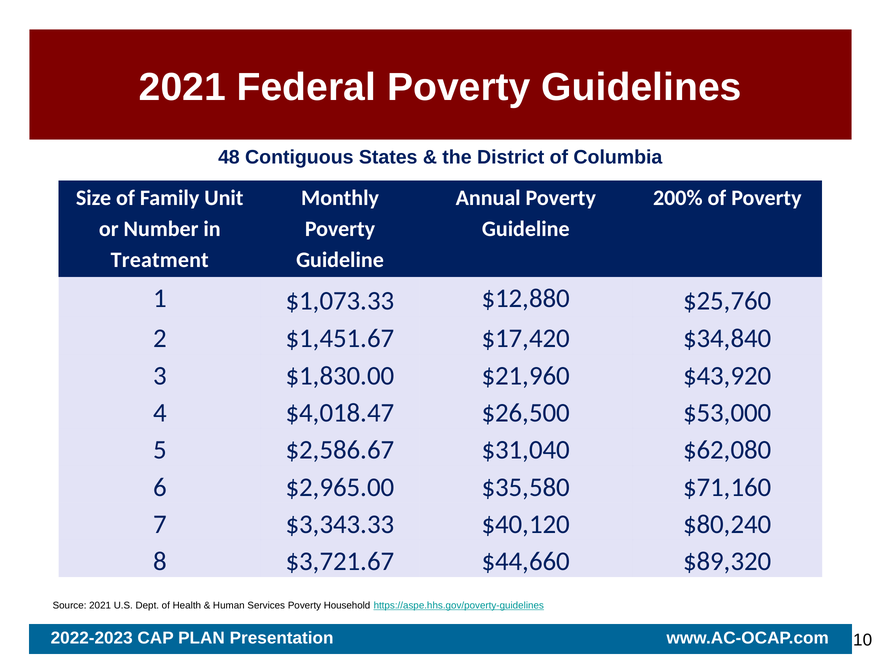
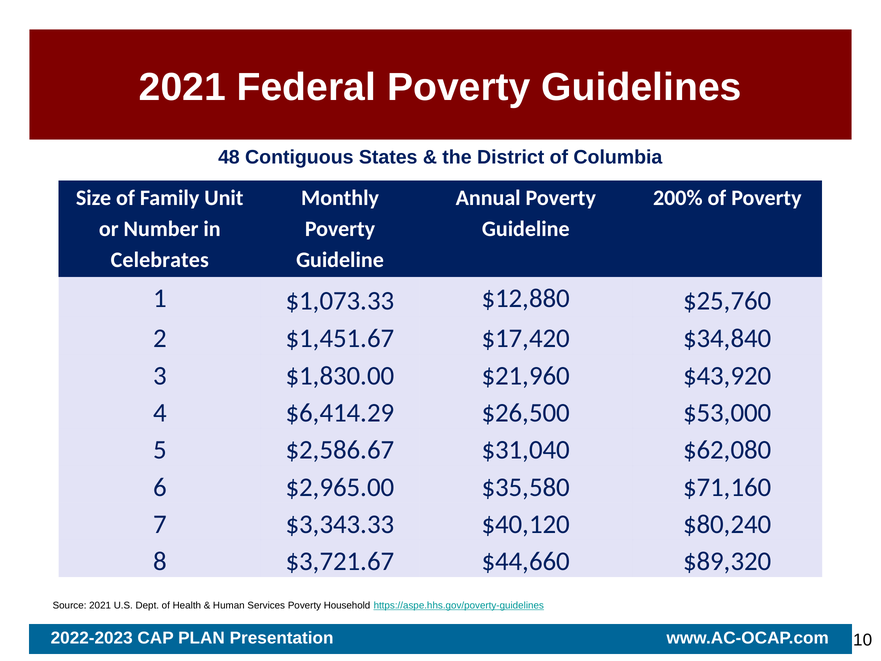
Treatment: Treatment -> Celebrates (160, 260)
$4,018.47: $4,018.47 -> $6,414.29 (340, 413)
